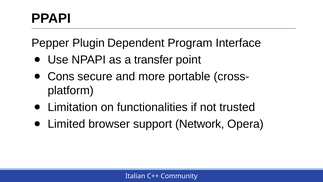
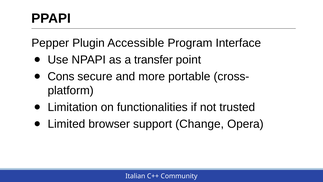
Dependent: Dependent -> Accessible (136, 43)
Network: Network -> Change (200, 124)
